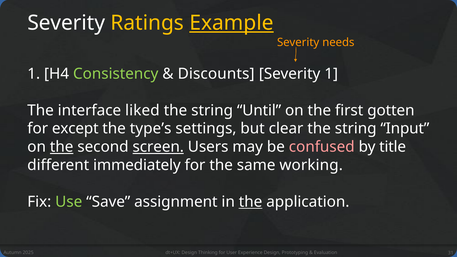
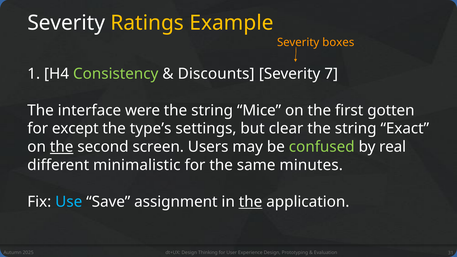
Example underline: present -> none (232, 23)
needs: needs -> boxes (338, 42)
Severity 1: 1 -> 7 (331, 74)
liked: liked -> were (143, 110)
Until: Until -> Mice (259, 110)
Input: Input -> Exact (405, 129)
screen underline: present -> none (158, 147)
confused colour: pink -> light green (322, 147)
title: title -> real (393, 147)
immediately: immediately -> minimalistic (137, 165)
working: working -> minutes (311, 165)
Use colour: light green -> light blue (69, 202)
